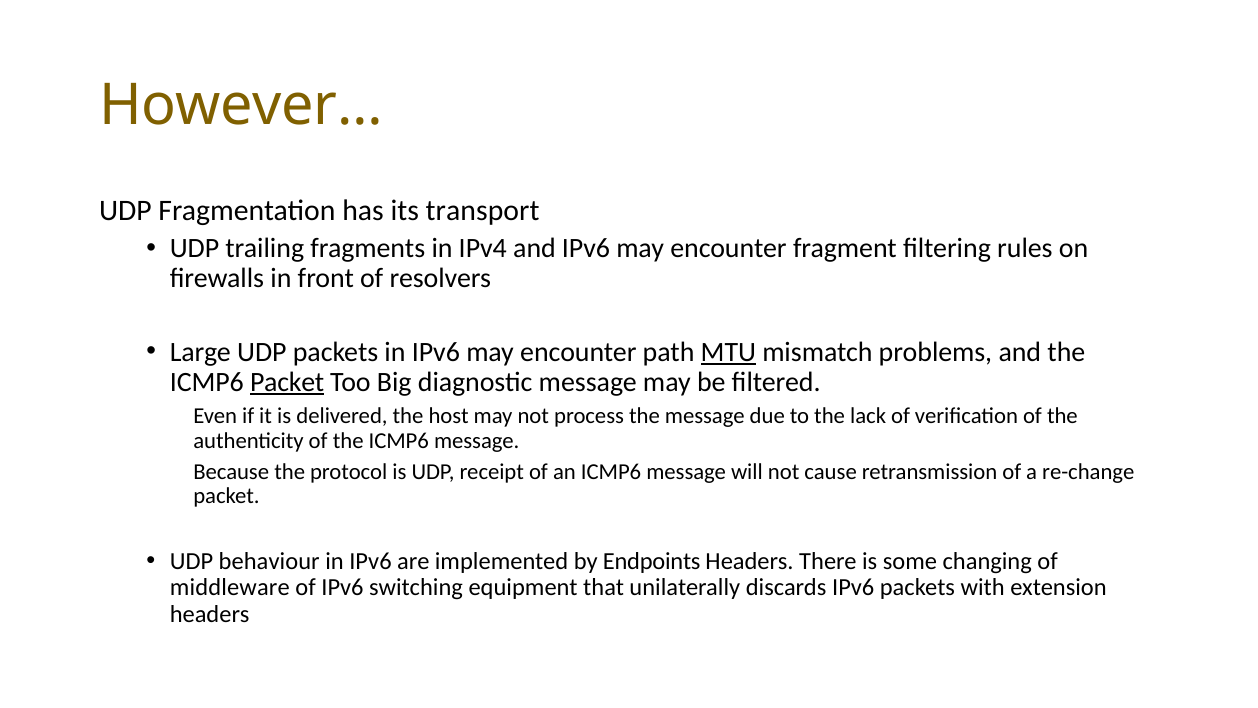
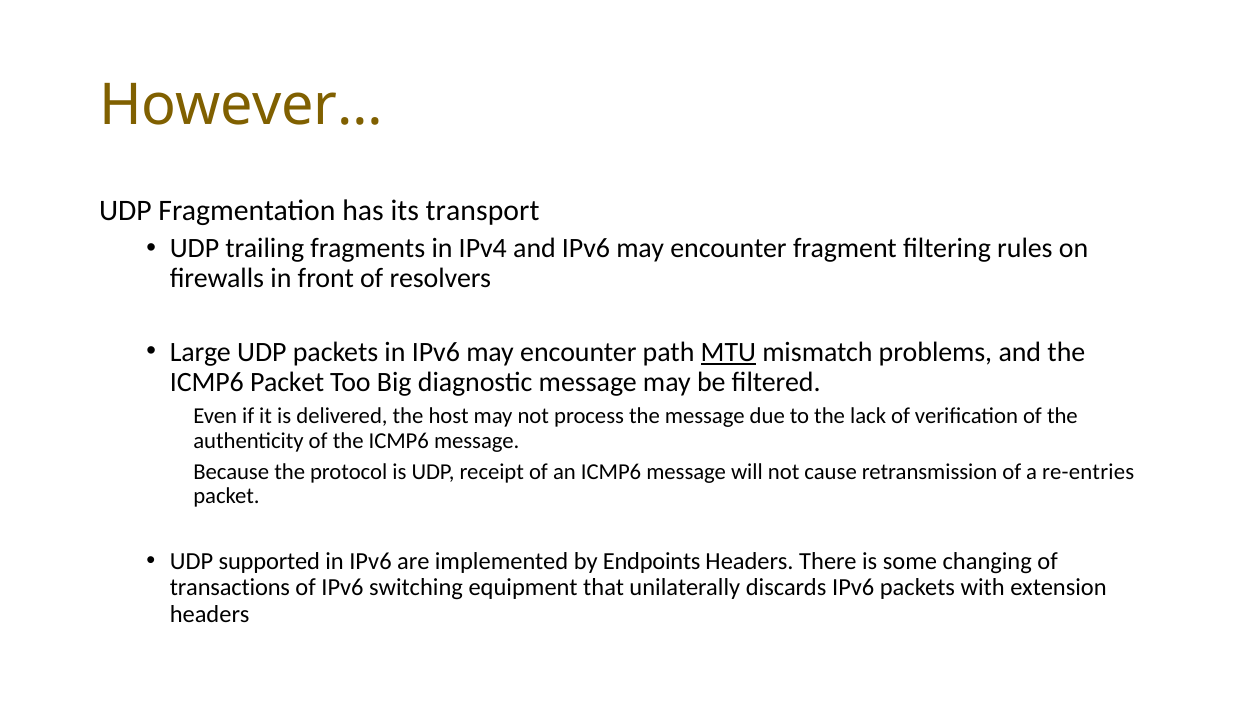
Packet underline: present -> none (287, 382)
re-change: re-change -> re-entries (1088, 472)
behaviour: behaviour -> supported (269, 561)
middleware: middleware -> transactions (230, 587)
